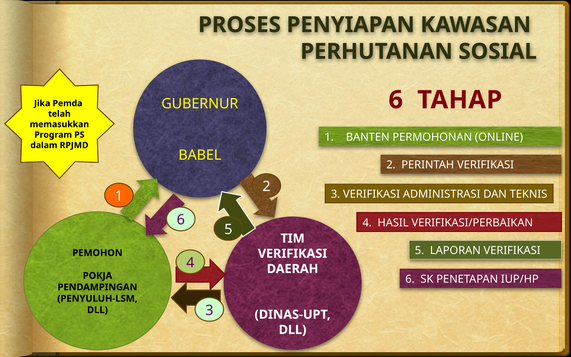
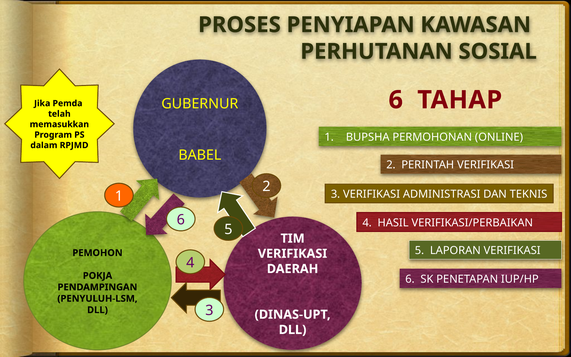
BANTEN: BANTEN -> BUPSHA (368, 137)
